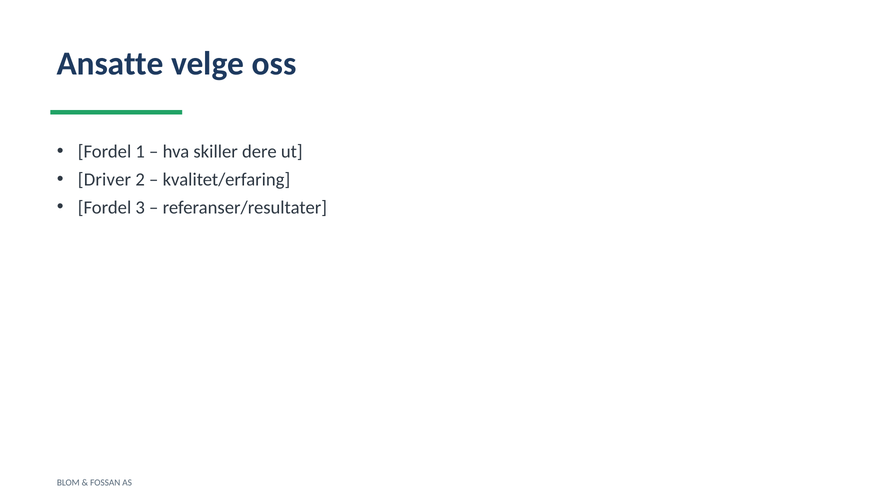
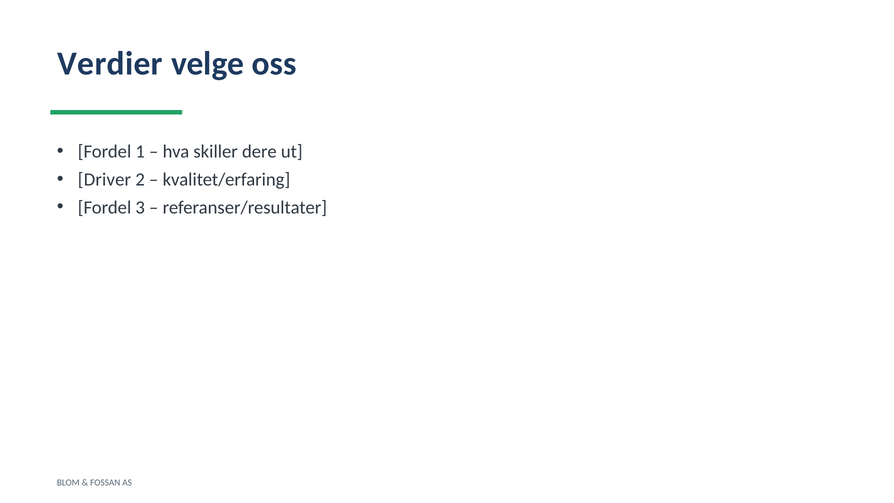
Ansatte: Ansatte -> Verdier (110, 64)
